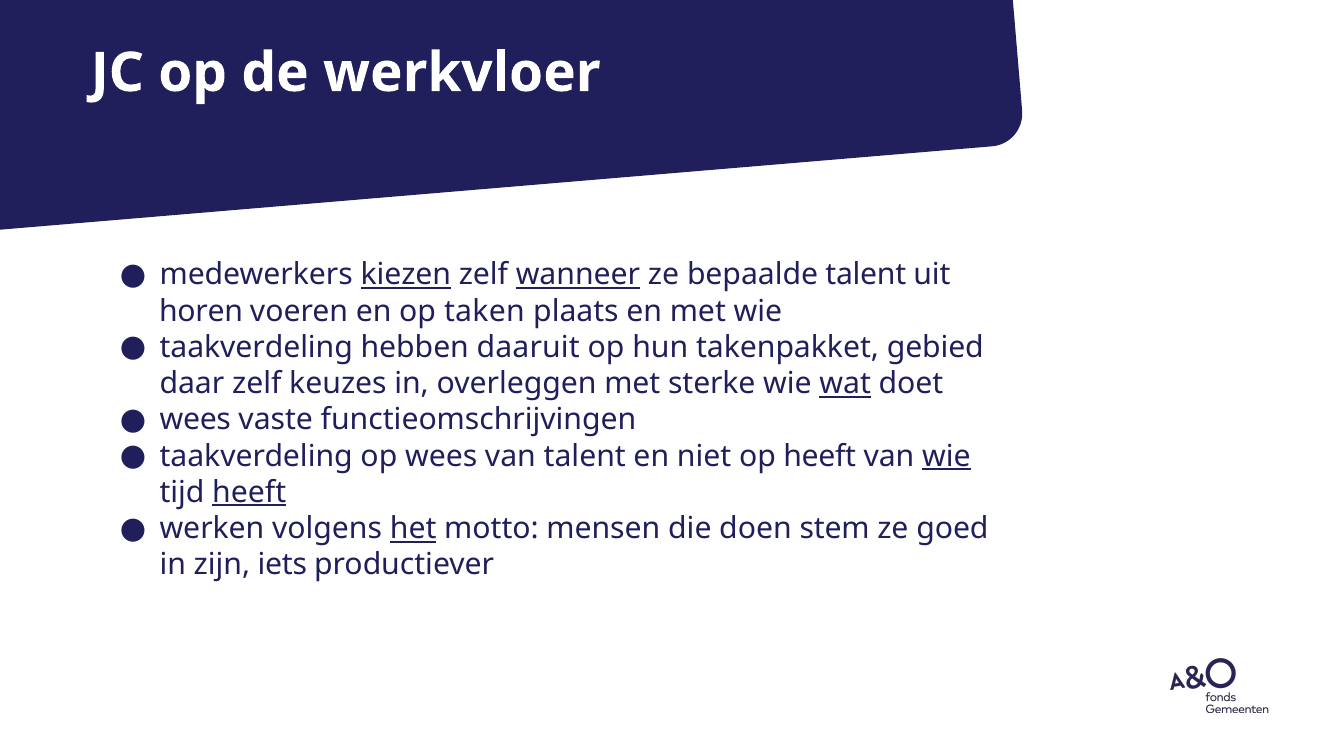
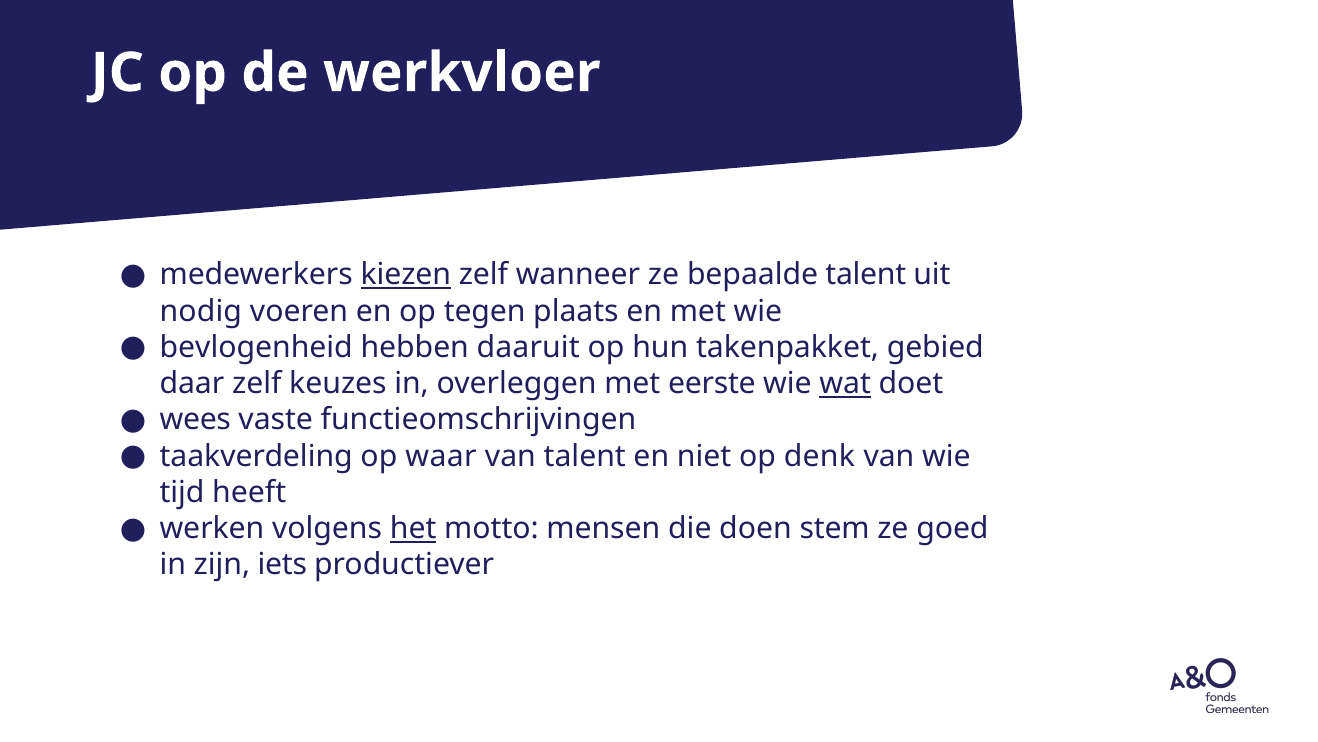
wanneer underline: present -> none (578, 275)
horen: horen -> nodig (201, 311)
taken: taken -> tegen (485, 311)
taakverdeling: taakverdeling -> bevlogenheid (256, 347)
sterke: sterke -> eerste (712, 383)
op wees: wees -> waar (441, 456)
op heeft: heeft -> denk (819, 456)
wie underline: present -> none (946, 456)
heeft underline: present -> none (249, 492)
